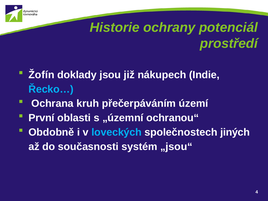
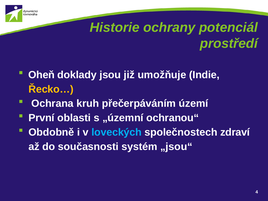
Žofín: Žofín -> Oheň (42, 75)
nákupech: nákupech -> umožňuje (162, 75)
Řecko… colour: light blue -> yellow (51, 89)
jiných: jiných -> zdraví (235, 132)
